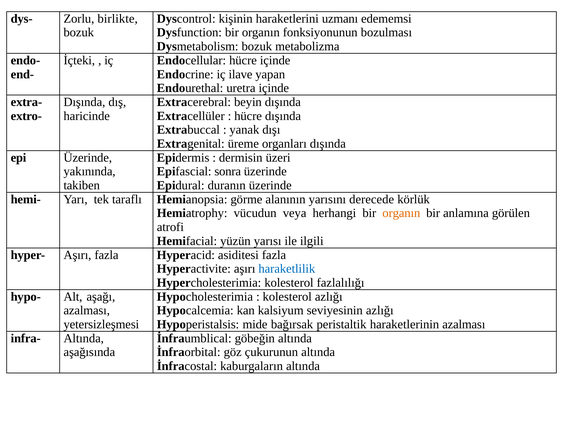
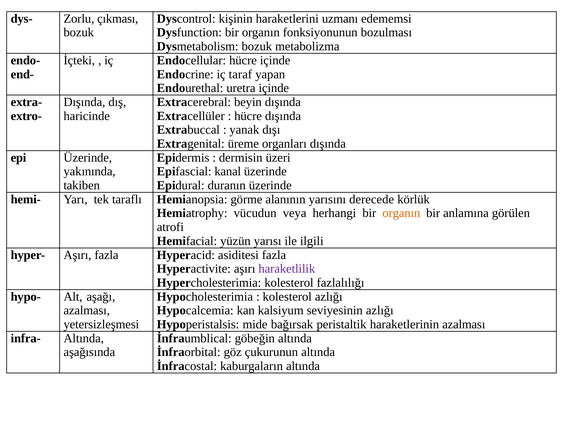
birlikte: birlikte -> çıkması (118, 19)
ilave: ilave -> taraf (240, 74)
sonra: sonra -> kanal (228, 172)
haraketlilik colour: blue -> purple (287, 269)
